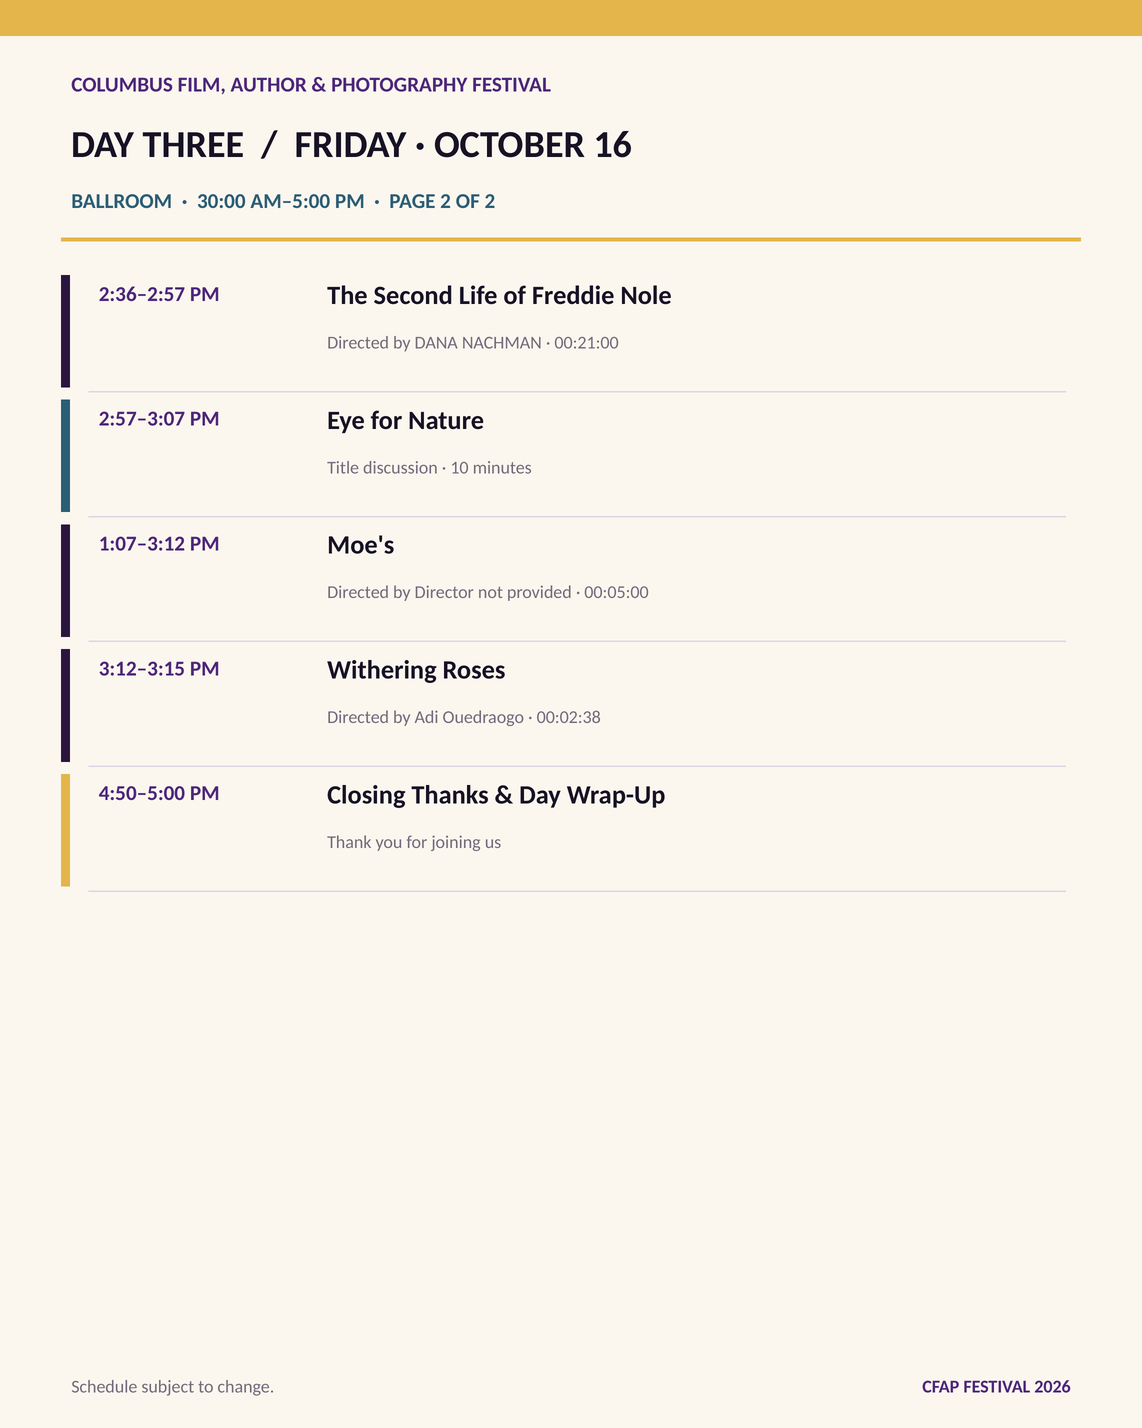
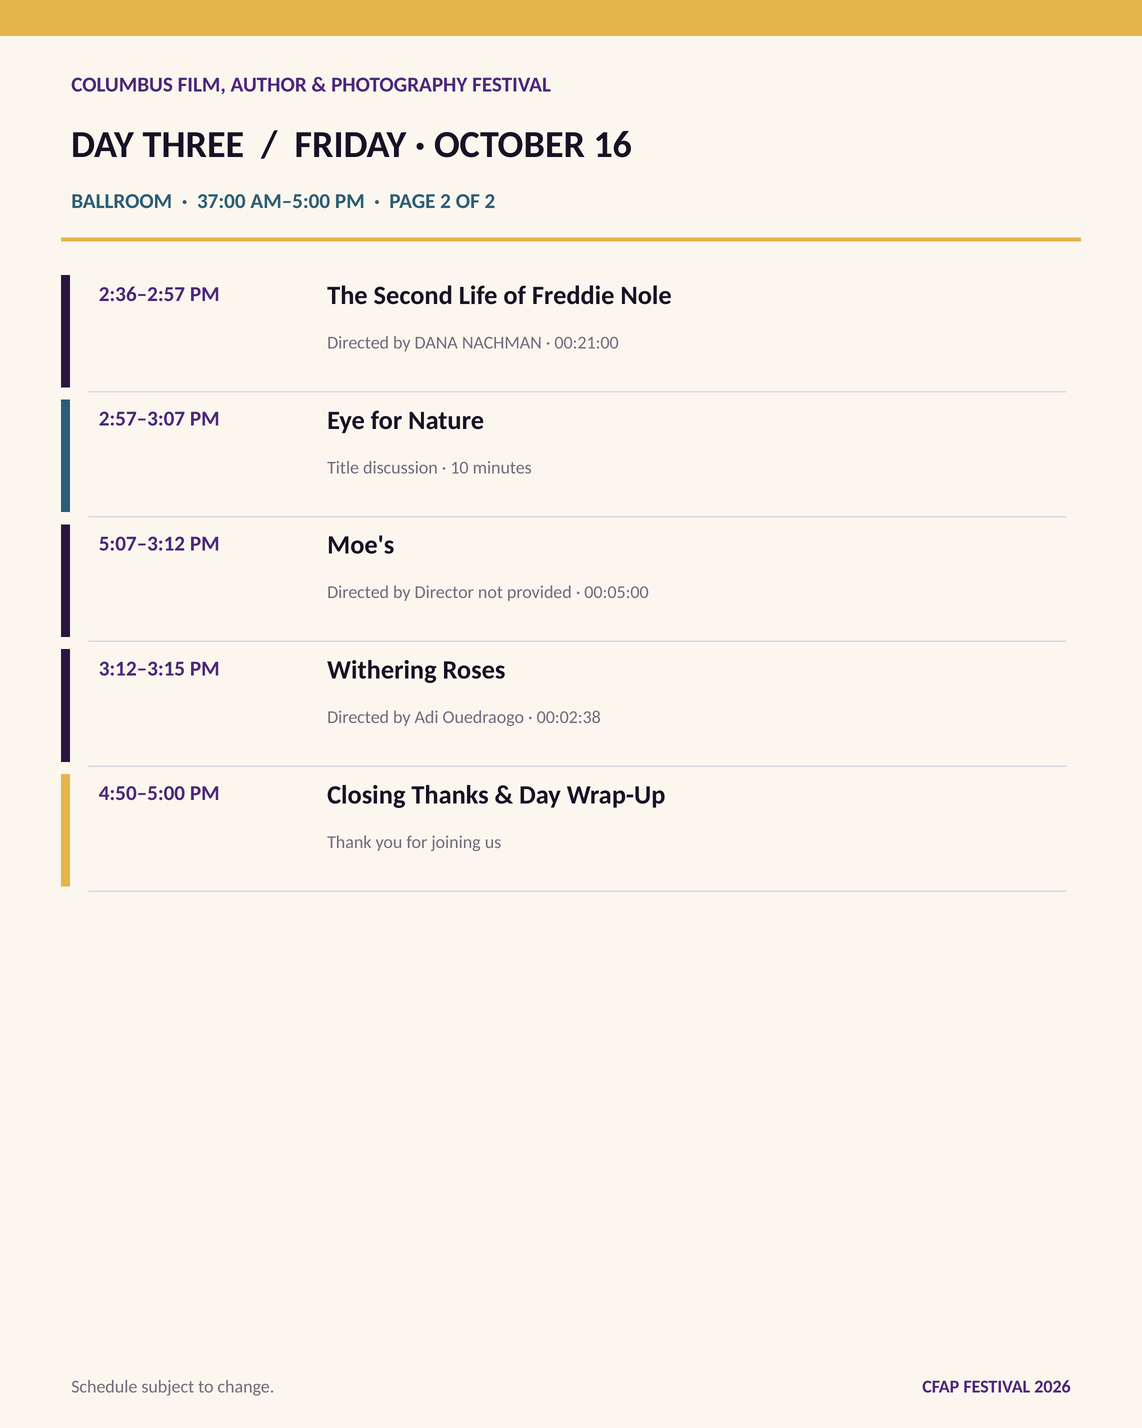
30:00: 30:00 -> 37:00 (221, 201)
1:07–3:12: 1:07–3:12 -> 5:07–3:12 (142, 544)
